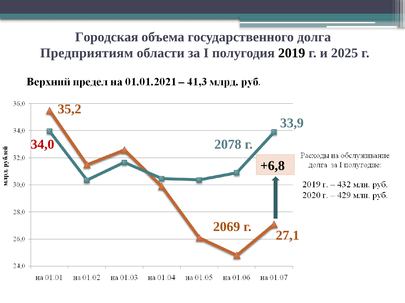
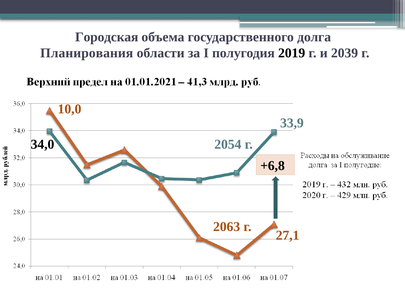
Предприятиям: Предприятиям -> Планирования (87, 53)
2025: 2025 -> 2039 (345, 53)
35,2: 35,2 -> 10,0 (70, 109)
34,0 colour: red -> black (43, 145)
2078: 2078 -> 2054 (228, 145)
2069: 2069 -> 2063 (227, 227)
